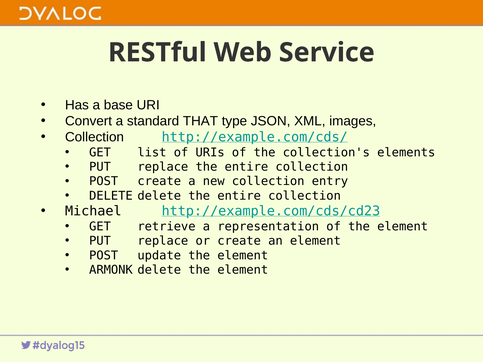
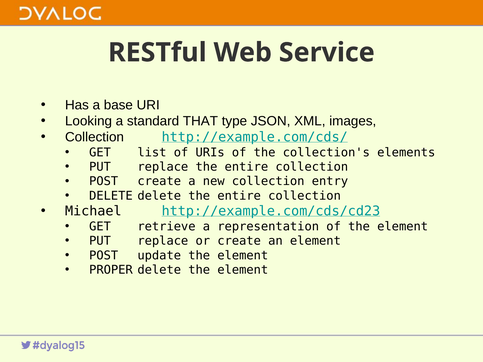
Convert: Convert -> Looking (89, 121)
ARMONK: ARMONK -> PROPER (111, 270)
